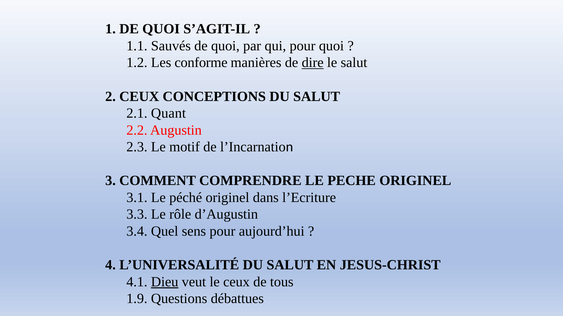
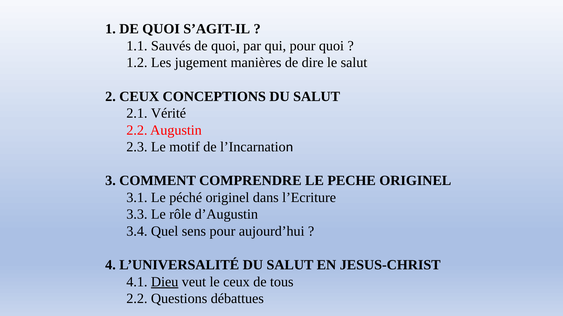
conforme: conforme -> jugement (201, 63)
dire underline: present -> none (313, 63)
Quant: Quant -> Vérité (169, 113)
1.9: 1.9 -> 2.2 (137, 299)
